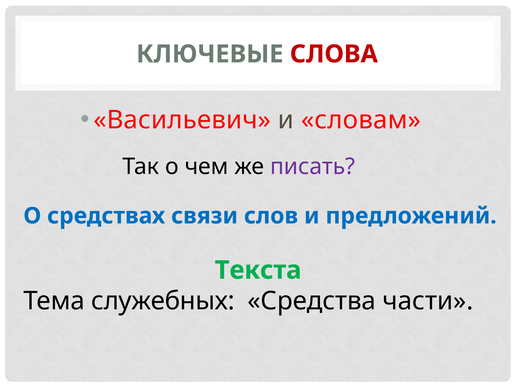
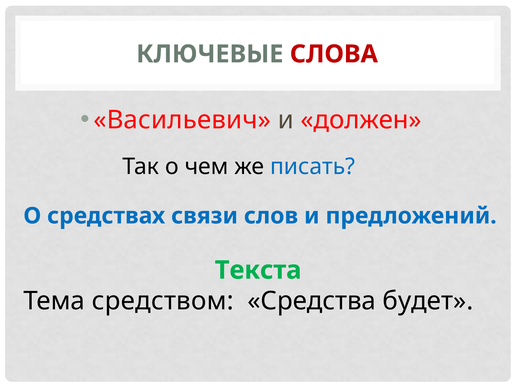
словам: словам -> должен (361, 120)
писать colour: purple -> blue (313, 167)
служебных: служебных -> средством (163, 301)
части: части -> будет (428, 301)
